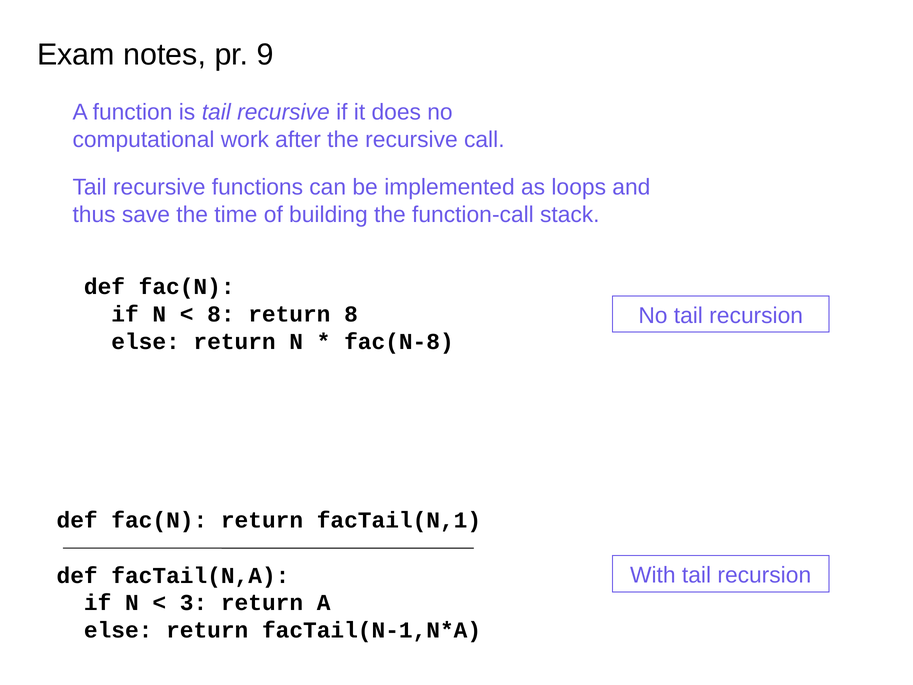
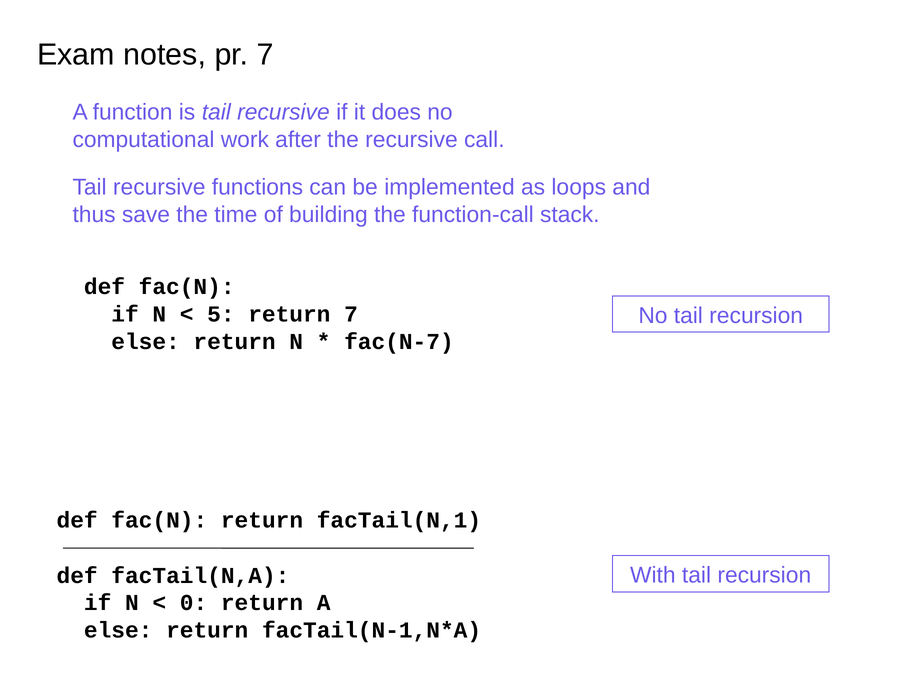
pr 9: 9 -> 7 (265, 55)
8: 8 -> 5 (221, 314)
return 8: 8 -> 7 (351, 314)
fac(N-8: fac(N-8 -> fac(N-7 (399, 341)
3: 3 -> 0 (194, 603)
